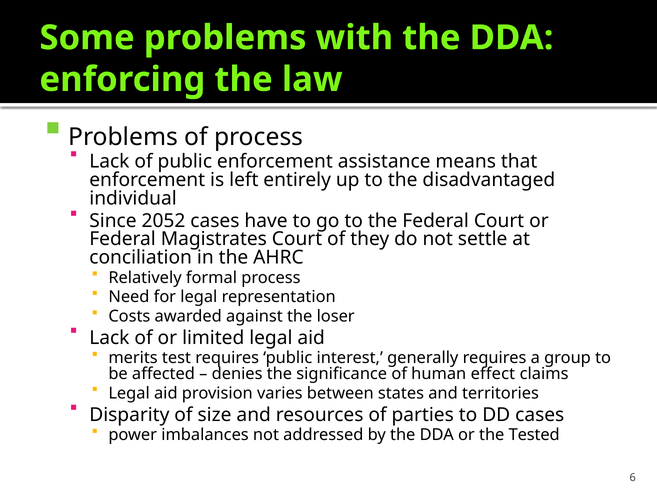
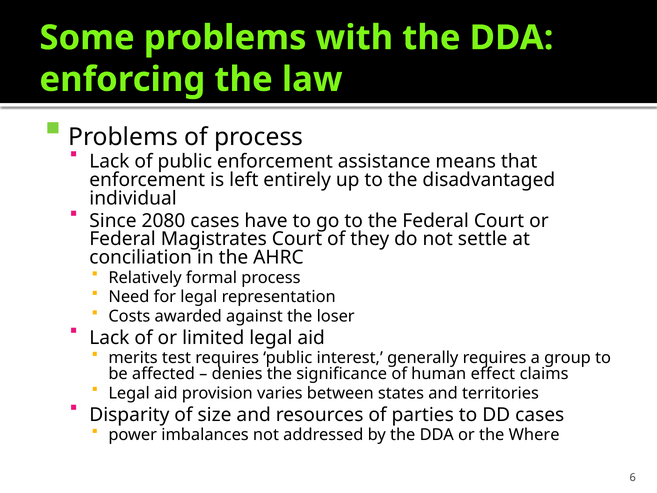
2052: 2052 -> 2080 (163, 221)
Tested: Tested -> Where (534, 435)
